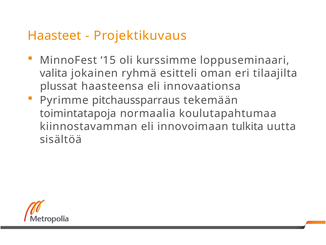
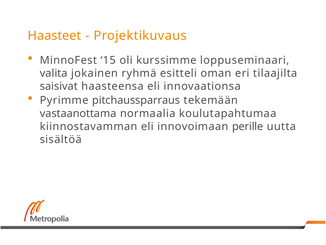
plussat: plussat -> saisivat (59, 86)
toimintatapoja: toimintatapoja -> vastaanottama (78, 113)
tulkita: tulkita -> perille (248, 126)
